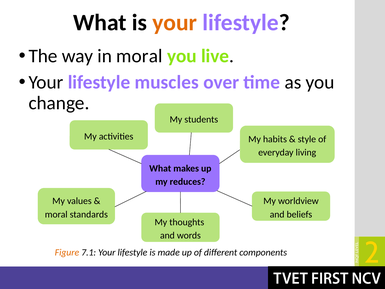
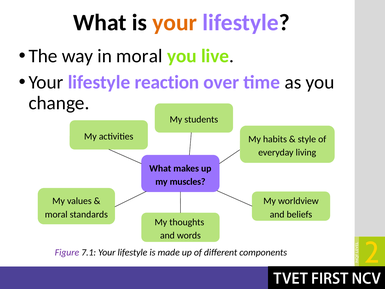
muscles: muscles -> reaction (167, 82)
reduces: reduces -> muscles (188, 181)
Figure colour: orange -> purple (67, 252)
